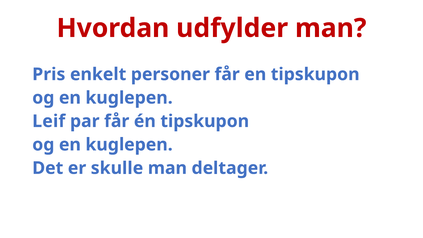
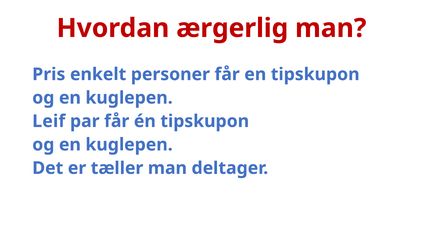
udfylder: udfylder -> ærgerlig (232, 28)
skulle: skulle -> tæller (117, 168)
